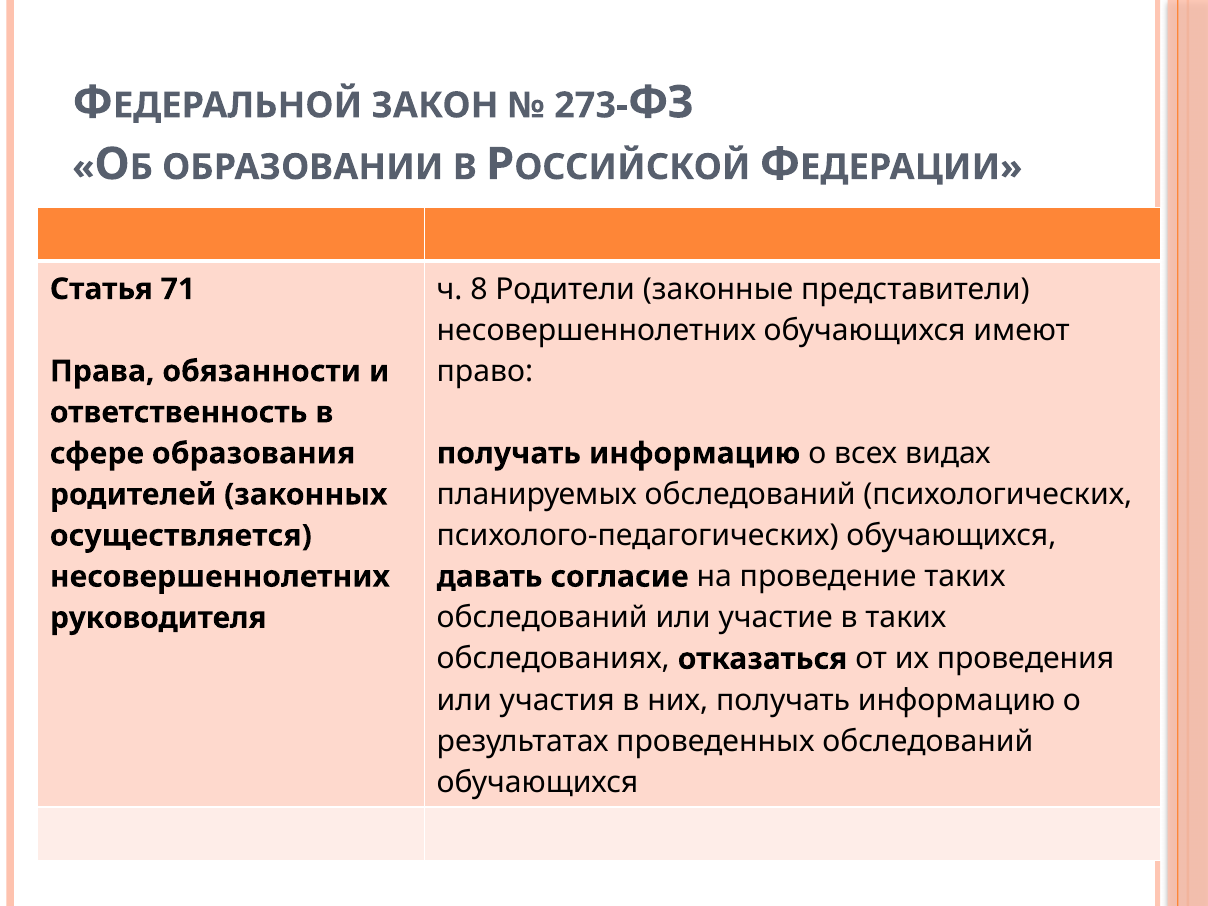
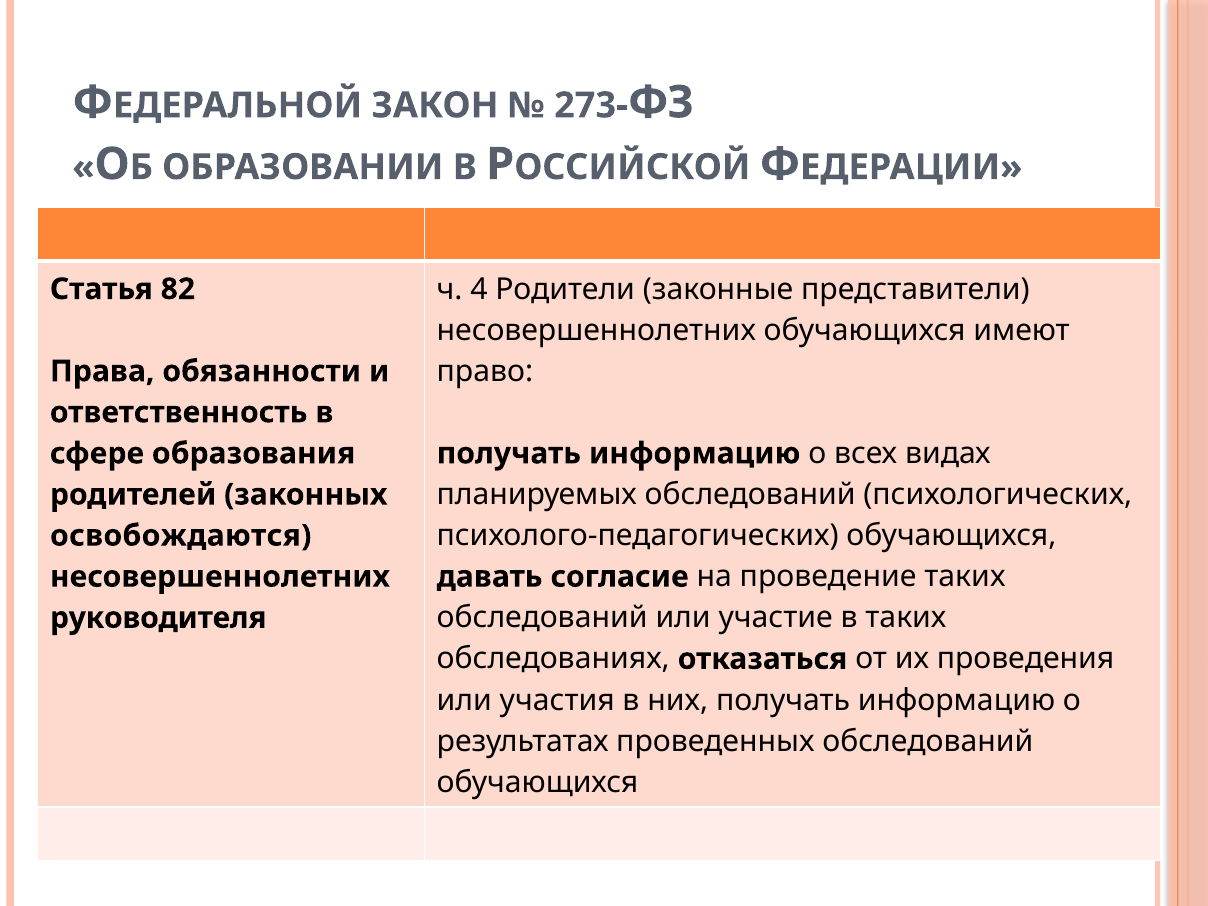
8: 8 -> 4 (479, 289)
71: 71 -> 82 (178, 289)
осуществляется: осуществляется -> освобождаются (181, 536)
